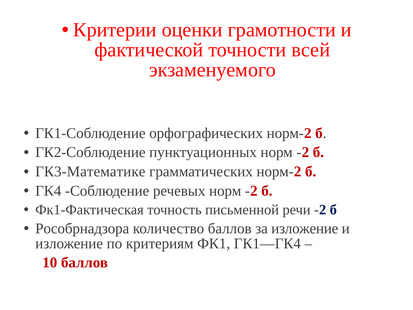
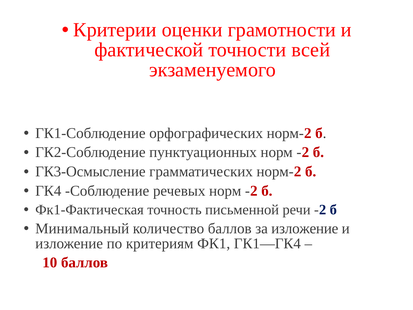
ГК3-Математике: ГК3-Математике -> ГК3-Осмысление (90, 171)
Рособрнадзора: Рособрнадзора -> Минимальный (82, 228)
